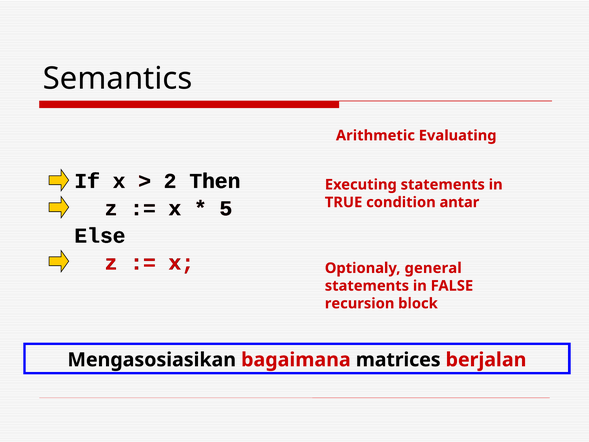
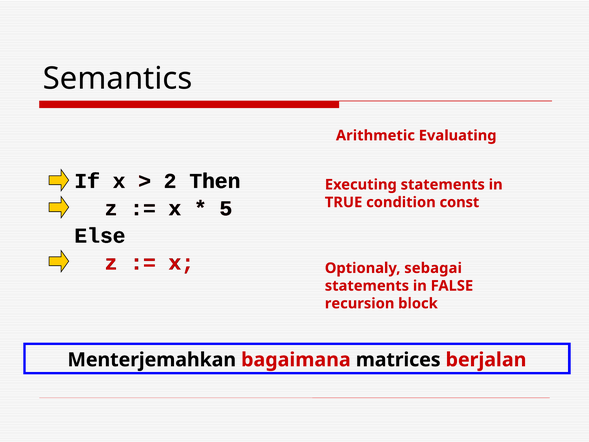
antar: antar -> const (459, 202)
general: general -> sebagai (433, 268)
Mengasosiasikan: Mengasosiasikan -> Menterjemahkan (152, 360)
